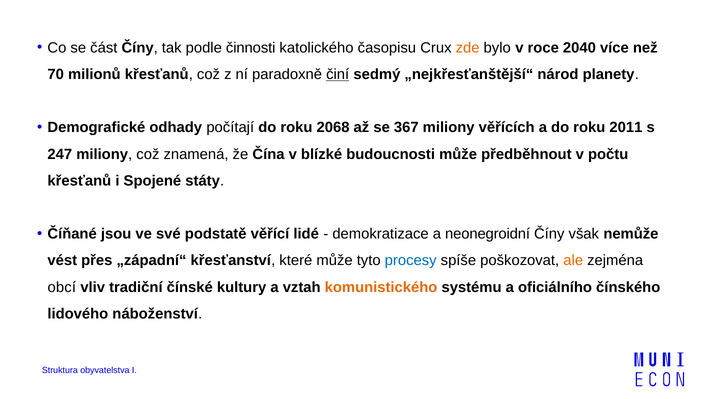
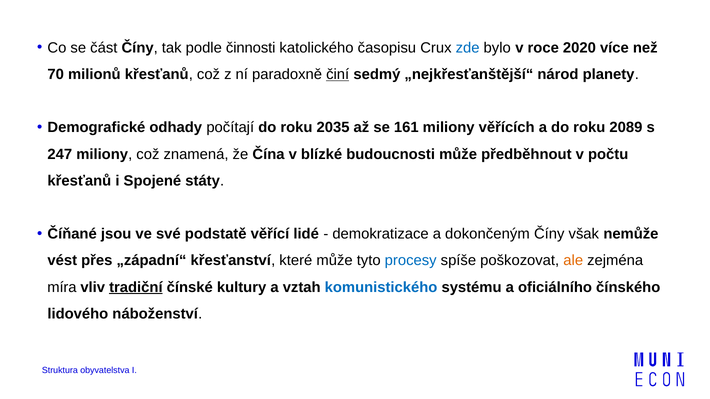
zde colour: orange -> blue (468, 48)
2040: 2040 -> 2020 (579, 48)
2068: 2068 -> 2035 (333, 128)
367: 367 -> 161 (406, 128)
2011: 2011 -> 2089 (626, 128)
neonegroidní: neonegroidní -> dokončeným (487, 234)
obcí: obcí -> míra (62, 287)
tradiční underline: none -> present (136, 287)
komunistického colour: orange -> blue (381, 287)
